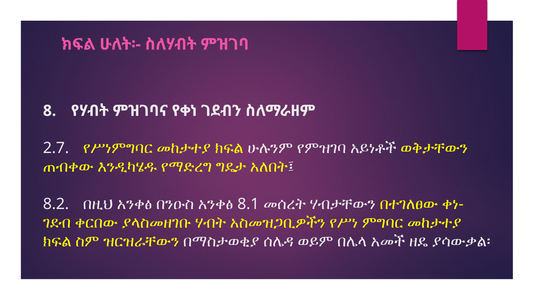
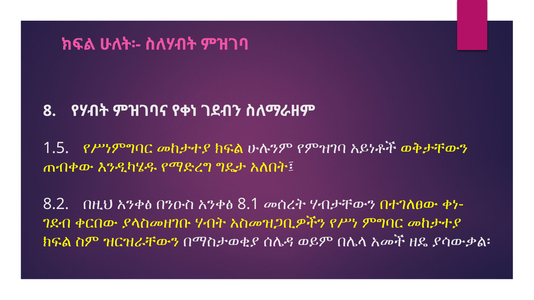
2.7: 2.7 -> 1.5 (56, 148)
